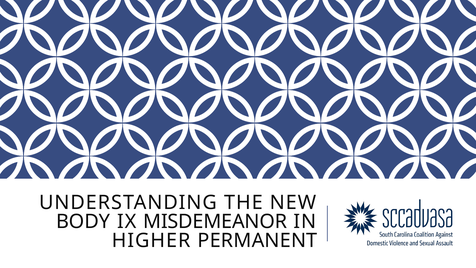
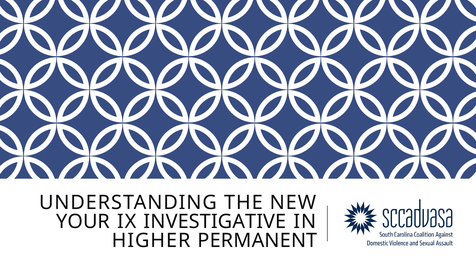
BODY: BODY -> YOUR (83, 221)
MISDEMEANOR: MISDEMEANOR -> INVESTIGATIVE (215, 221)
